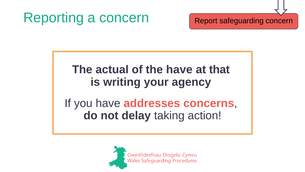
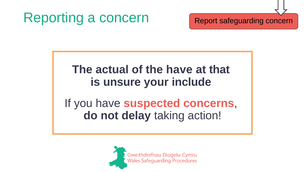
writing: writing -> unsure (122, 82)
agency: agency -> include (192, 82)
addresses: addresses -> suspected (152, 103)
